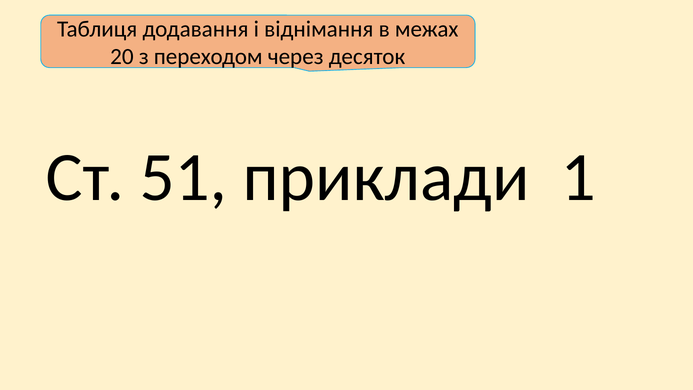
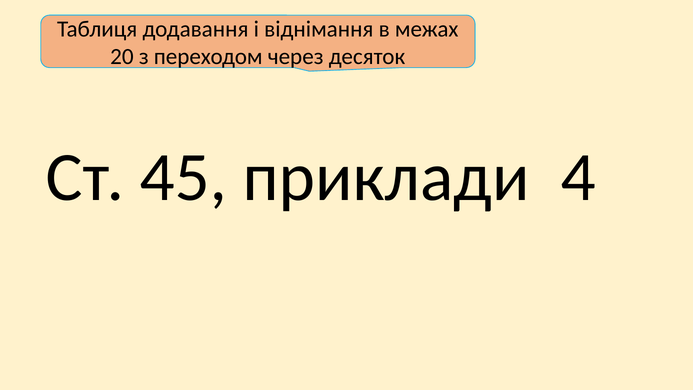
51: 51 -> 45 (184, 177)
1: 1 -> 4 (578, 177)
